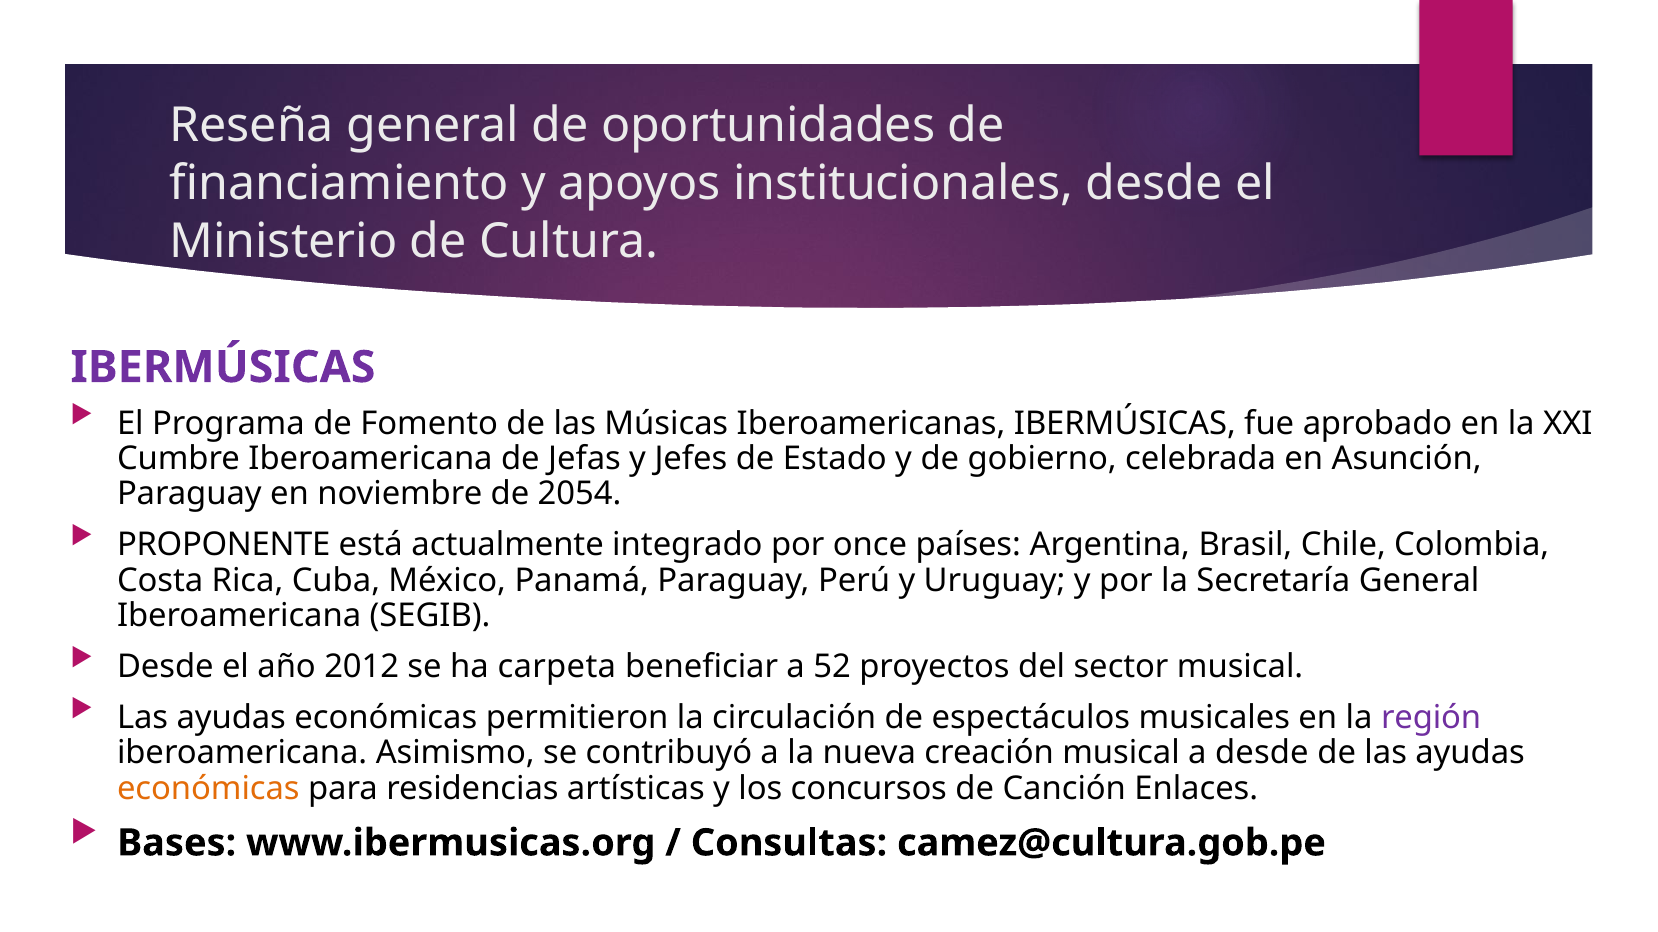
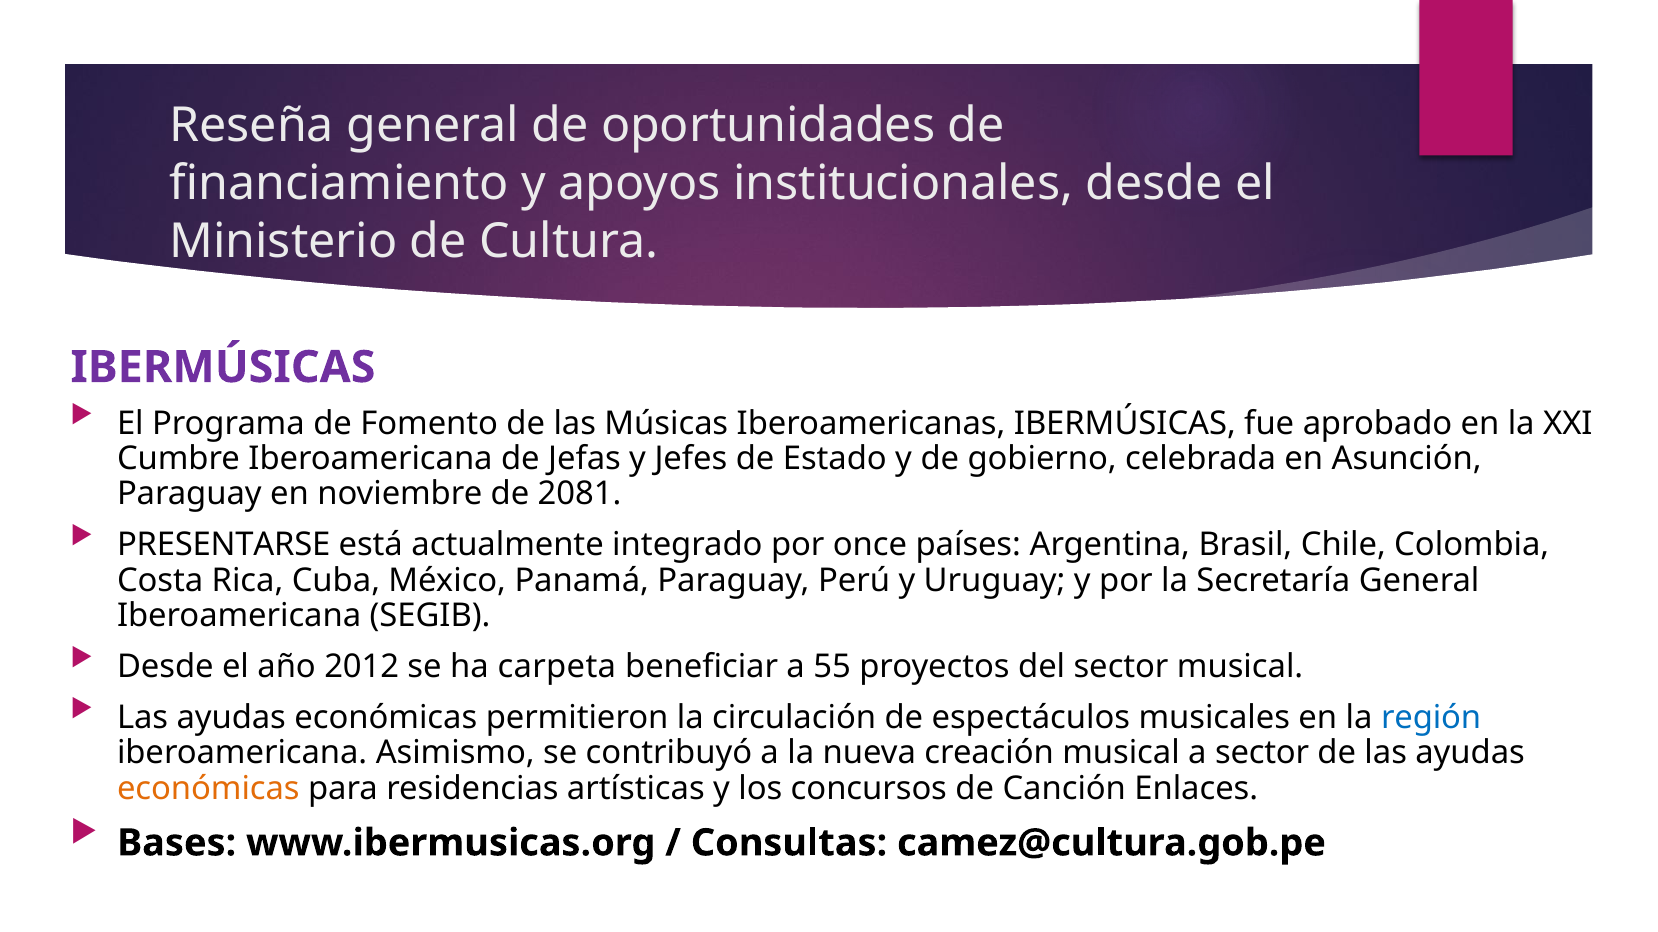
2054: 2054 -> 2081 (580, 494)
PROPONENTE: PROPONENTE -> PRESENTARSE (224, 545)
52: 52 -> 55 (832, 667)
región colour: purple -> blue (1431, 718)
a desde: desde -> sector (1262, 754)
